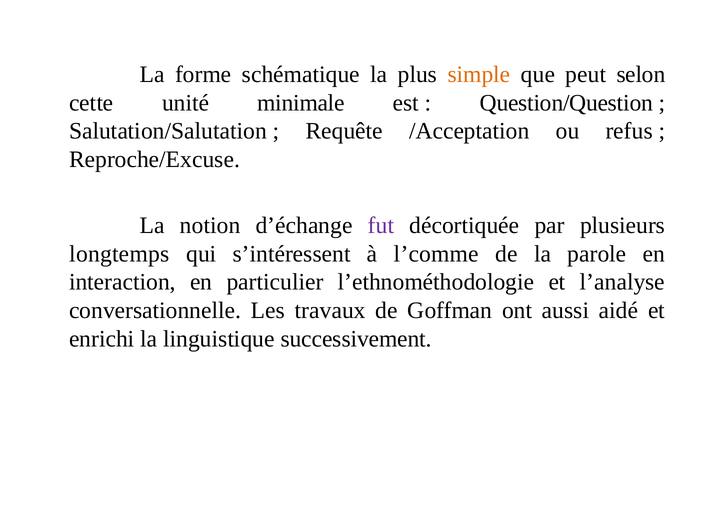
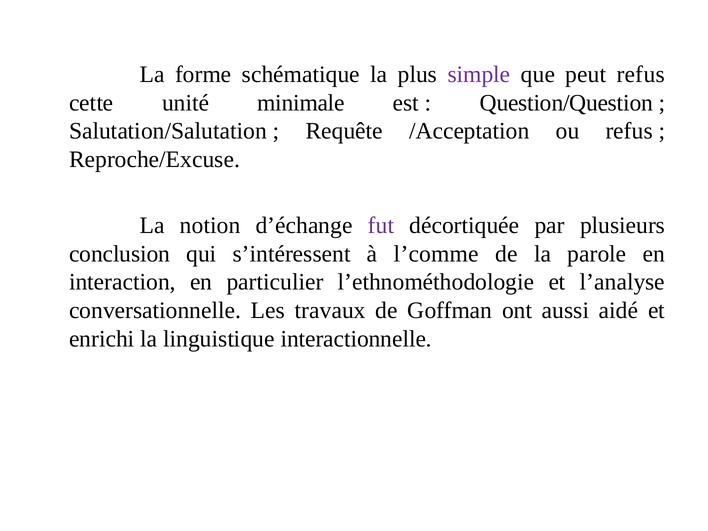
simple colour: orange -> purple (479, 75)
peut selon: selon -> refus (641, 75)
longtemps: longtemps -> conclusion (120, 254)
successivement: successivement -> interactionnelle (356, 339)
